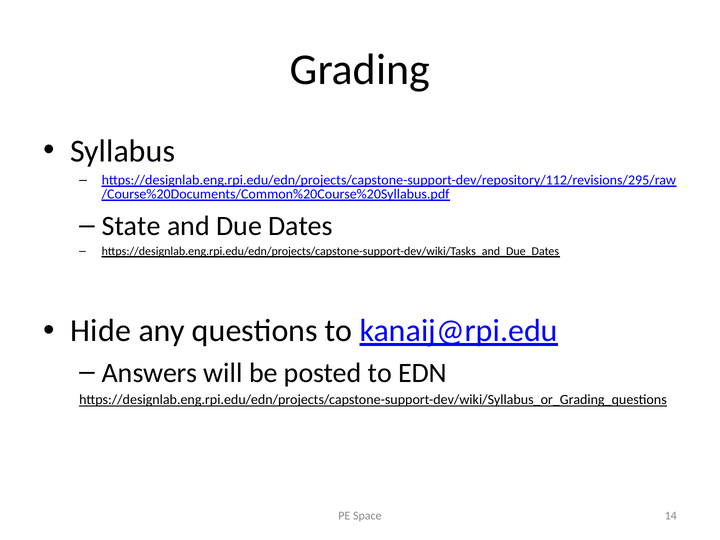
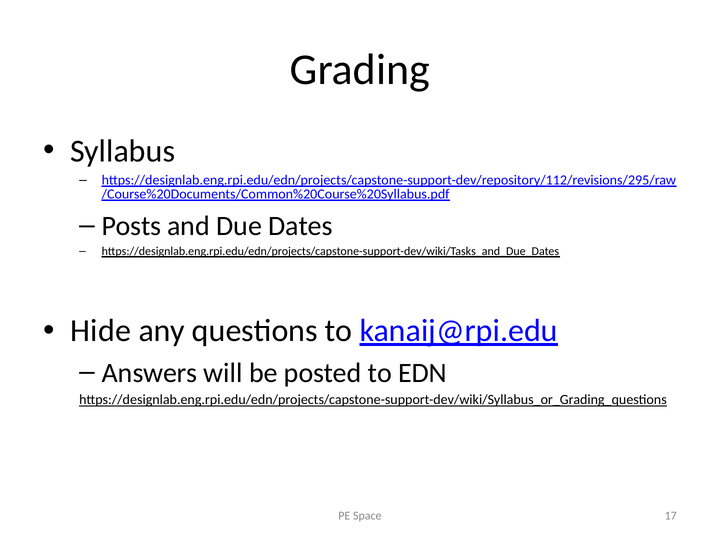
State: State -> Posts (131, 226)
14: 14 -> 17 (671, 516)
